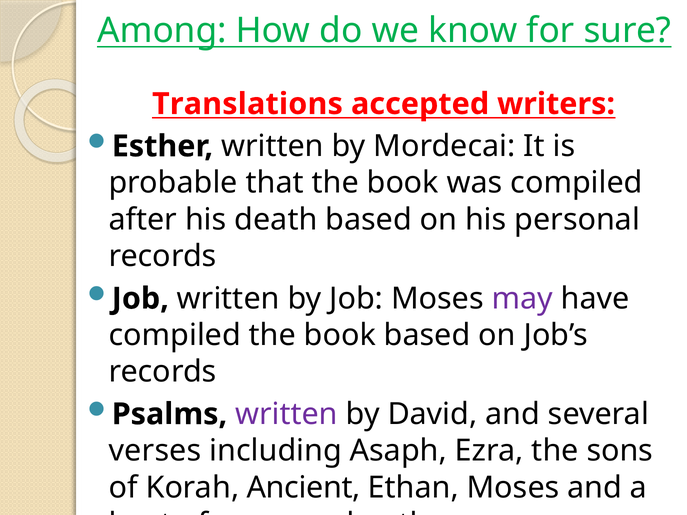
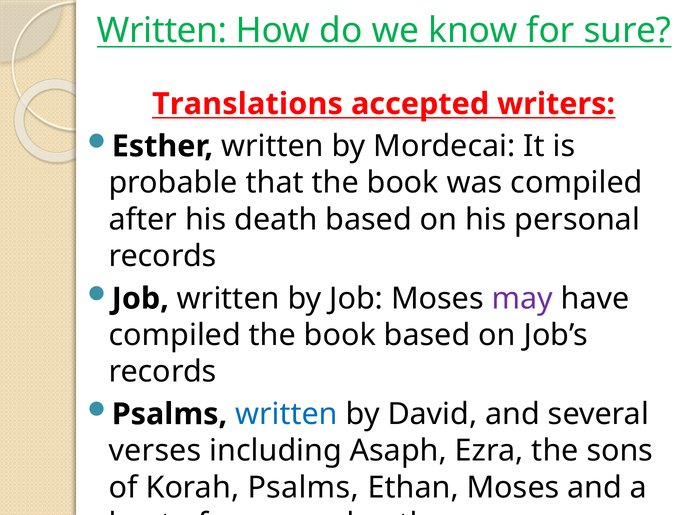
Among: Among -> Written (162, 31)
written colour: purple -> blue (287, 414)
Korah Ancient: Ancient -> Psalms (303, 488)
